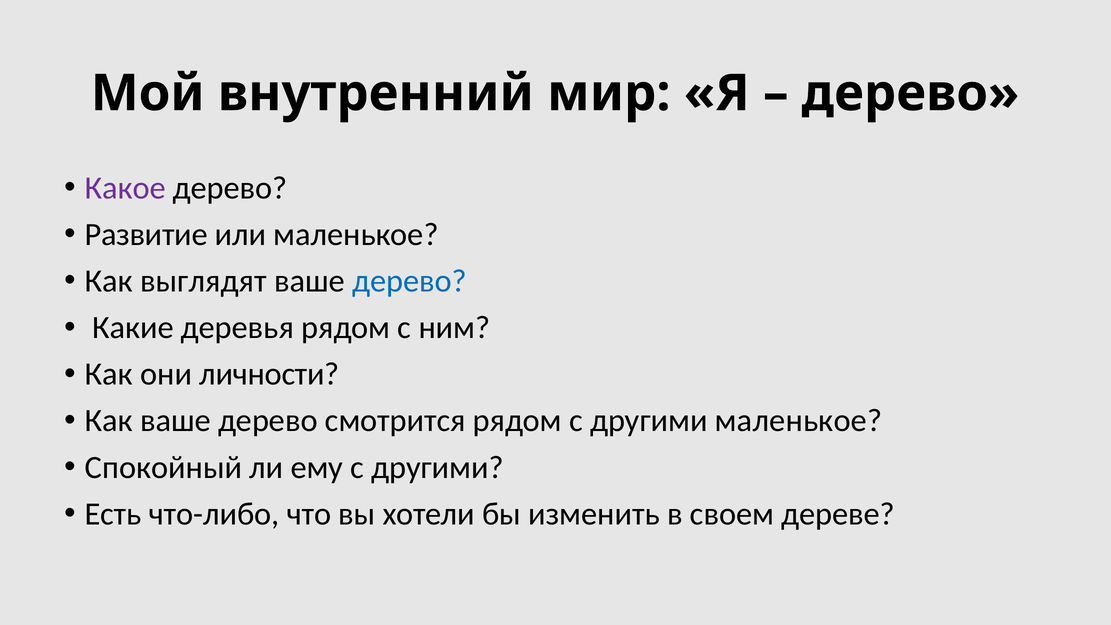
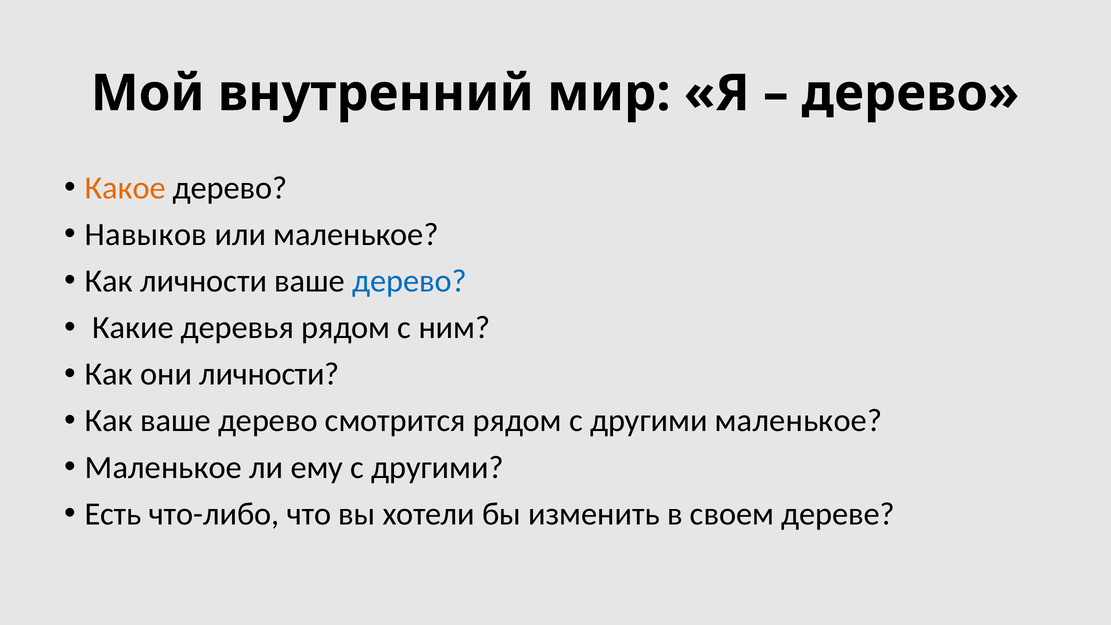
Какое colour: purple -> orange (125, 188)
Развитие: Развитие -> Навыков (146, 234)
Как выглядят: выглядят -> личности (204, 281)
Спокойный: Спокойный -> Маленькое (164, 467)
